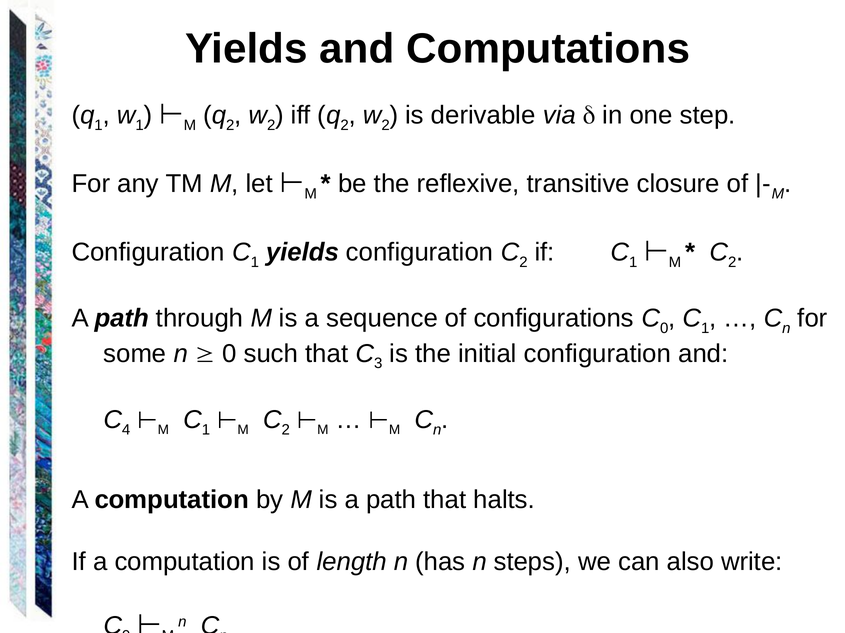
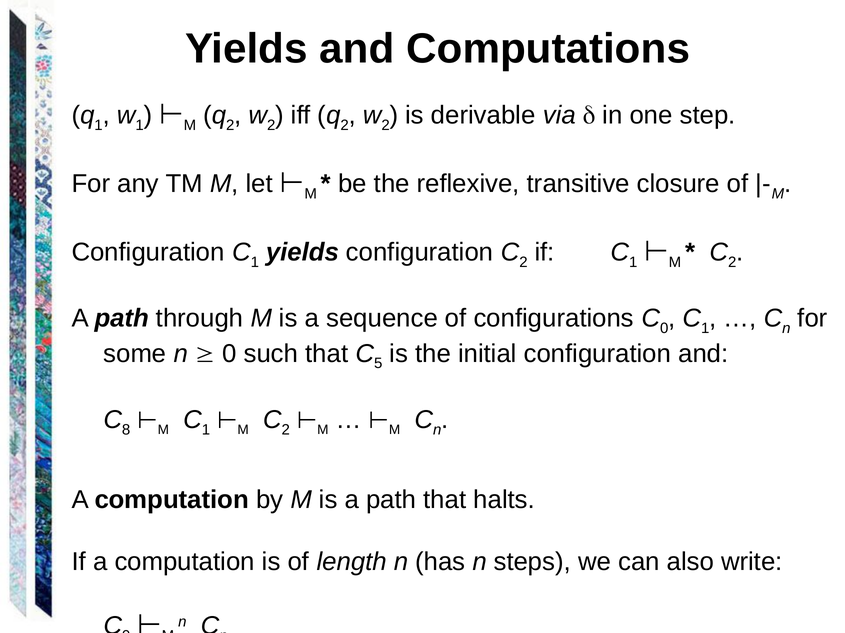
3: 3 -> 5 (378, 364)
4: 4 -> 8 (126, 430)
